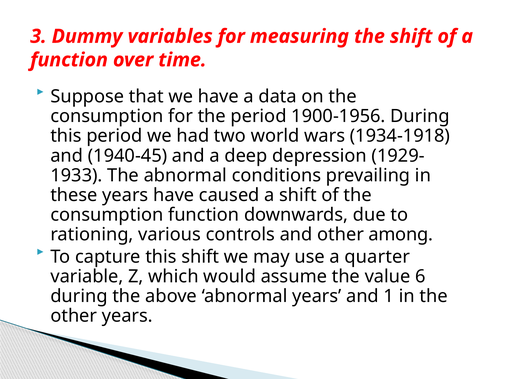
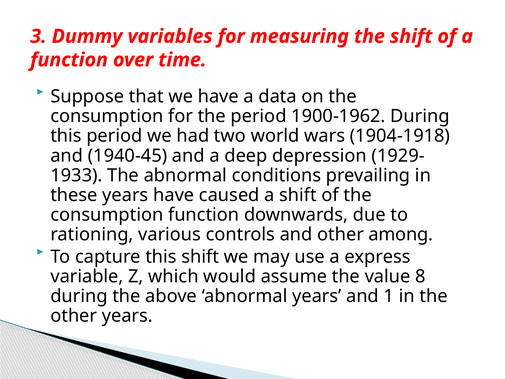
1900-1956: 1900-1956 -> 1900-1962 (338, 116)
1934-1918: 1934-1918 -> 1904-1918 (400, 136)
quarter: quarter -> express (377, 256)
6: 6 -> 8 (420, 276)
